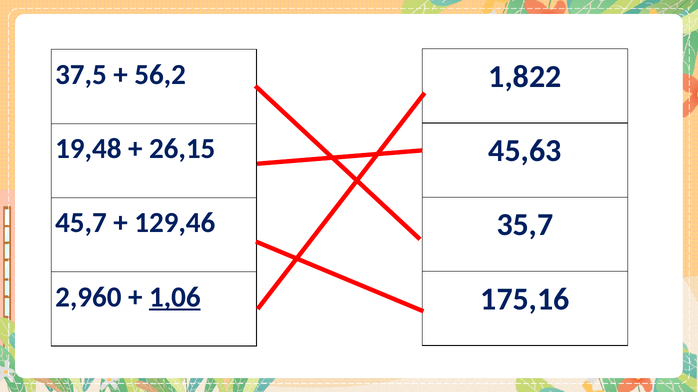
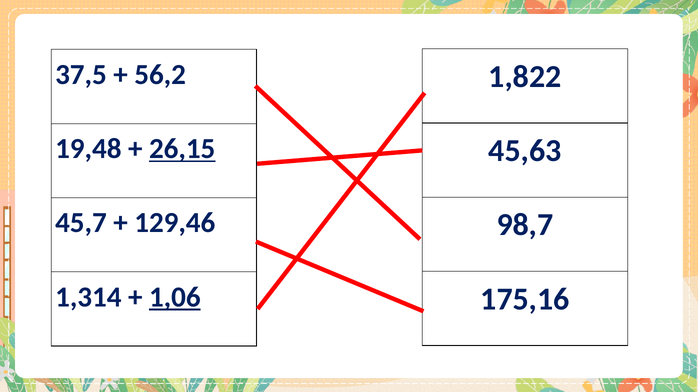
26,15 underline: none -> present (182, 149)
35,7: 35,7 -> 98,7 (525, 225)
2,960: 2,960 -> 1,314 (88, 297)
